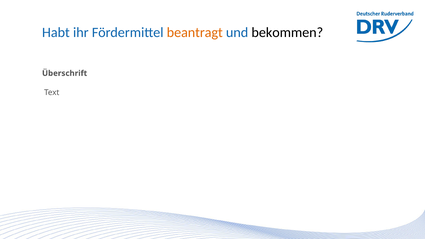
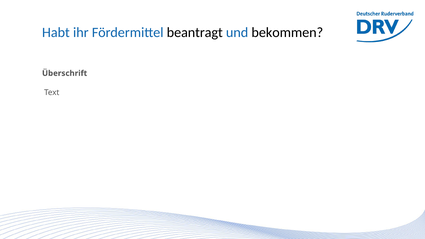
beantragt colour: orange -> black (195, 32)
